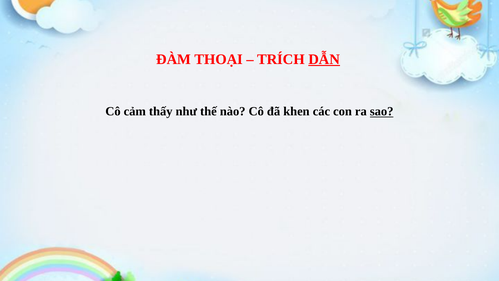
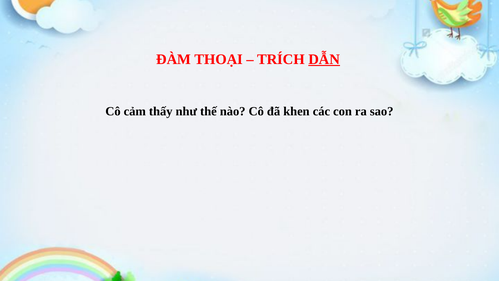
sao underline: present -> none (382, 111)
